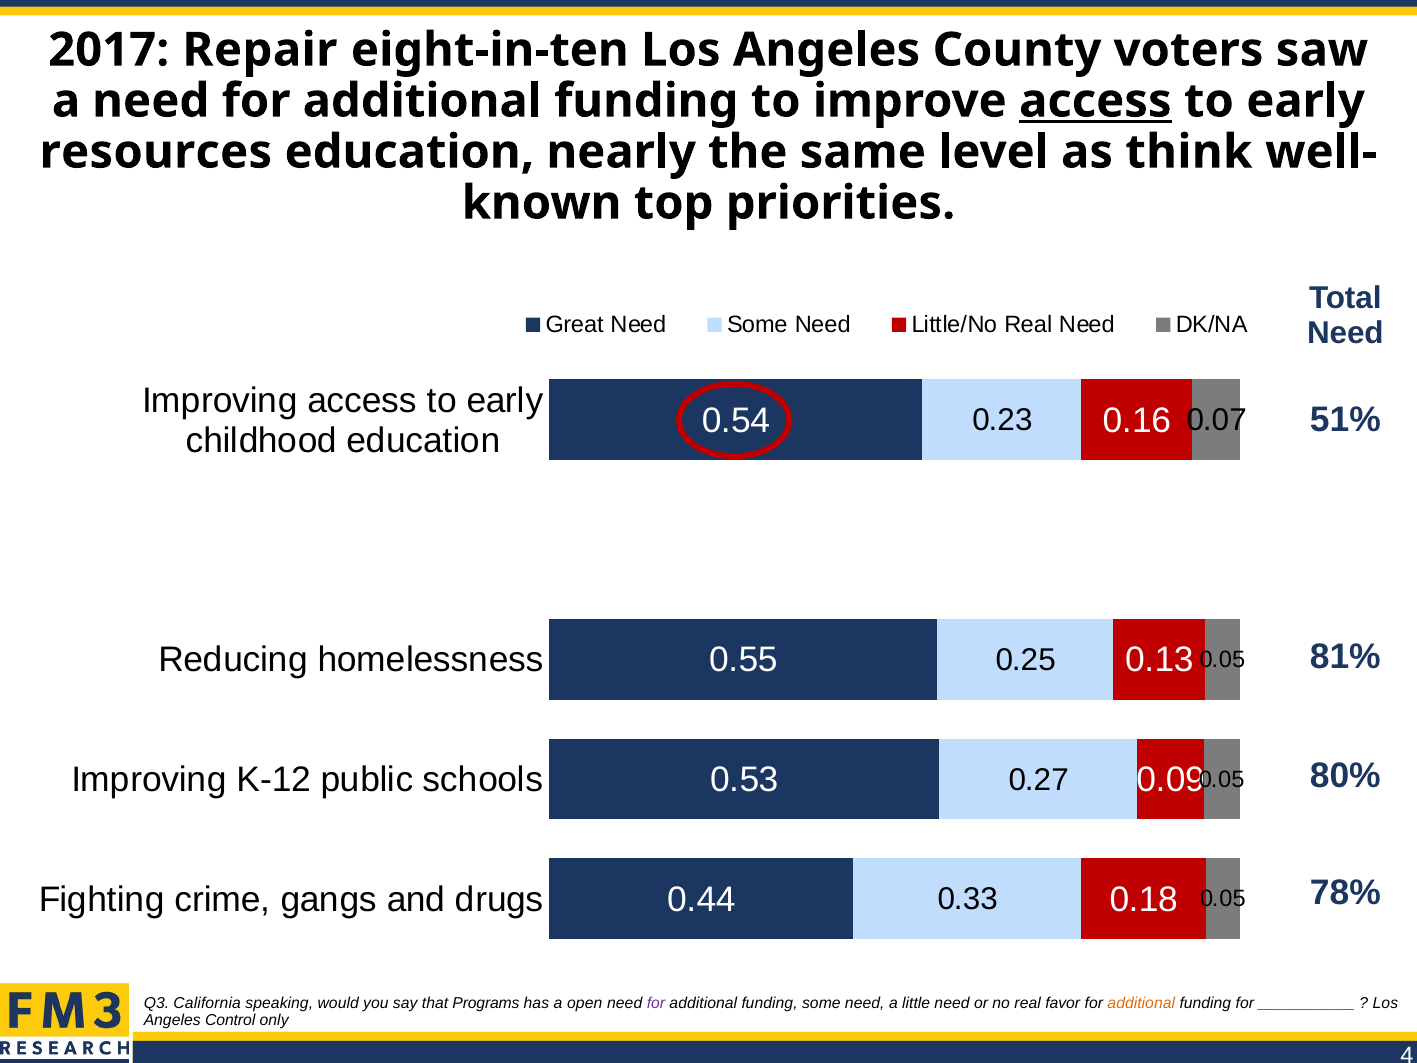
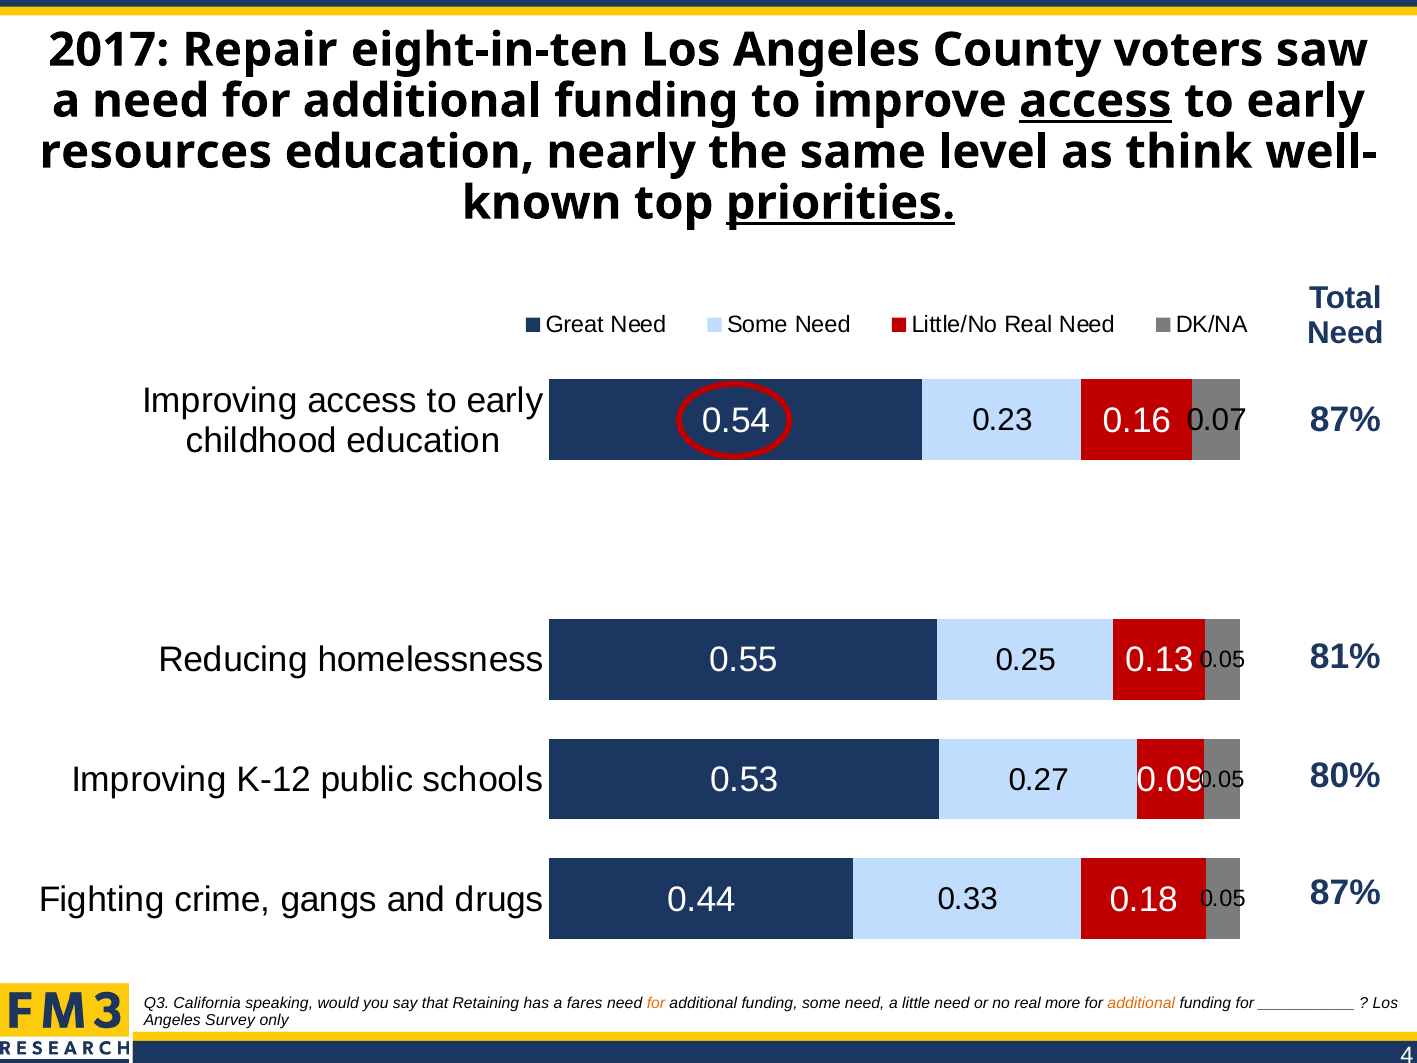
priorities underline: none -> present (841, 203)
51%: 51% -> 87% (1345, 419)
78%: 78% -> 87% (1345, 893)
Programs: Programs -> Retaining (486, 1003)
open: open -> fares (585, 1003)
for colour: purple -> orange (656, 1003)
favor: favor -> more (1063, 1003)
Control: Control -> Survey (230, 1020)
